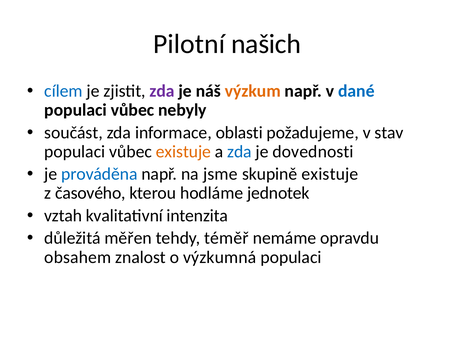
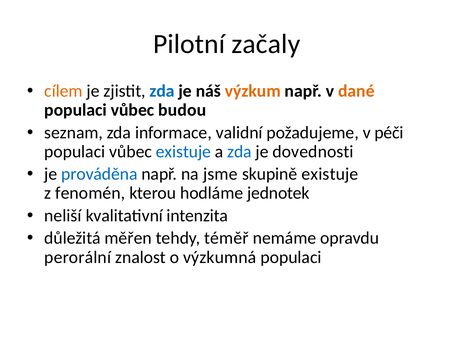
našich: našich -> začaly (266, 44)
cílem colour: blue -> orange (63, 91)
zda colour: purple -> blue (162, 91)
dané colour: blue -> orange (356, 91)
nebyly: nebyly -> budou (182, 110)
součást: součást -> seznam (74, 133)
oblasti: oblasti -> validní (239, 133)
stav: stav -> péči (389, 133)
existuje colour: orange -> blue (183, 152)
časového: časového -> fenomén (90, 193)
vztah: vztah -> neliší (63, 216)
obsahem: obsahem -> perorální (78, 258)
